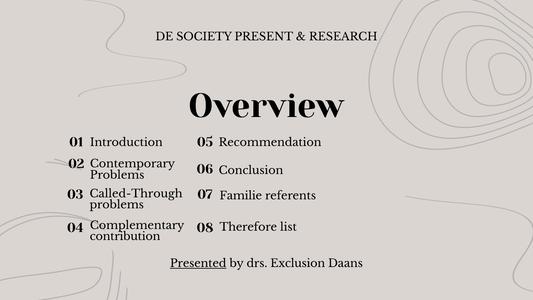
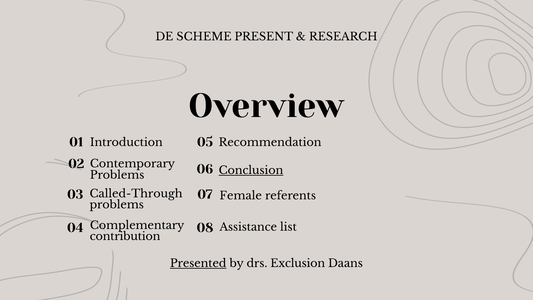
SOCIETY: SOCIETY -> SCHEME (204, 37)
Conclusion underline: none -> present (251, 171)
Familie: Familie -> Female (241, 196)
Therefore: Therefore -> Assistance (248, 227)
